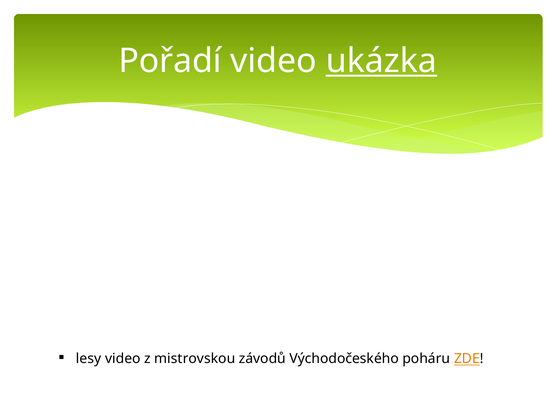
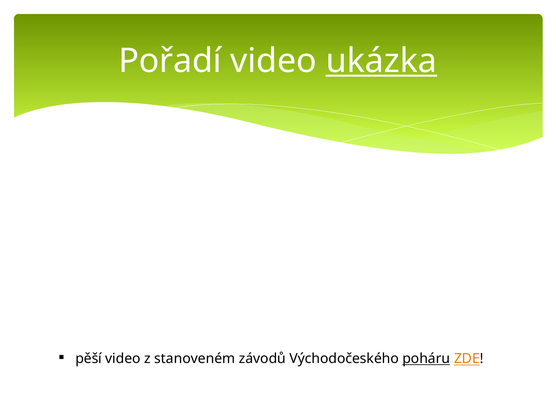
lesy: lesy -> pěší (89, 359)
mistrovskou: mistrovskou -> stanoveném (195, 359)
poháru underline: none -> present (426, 359)
